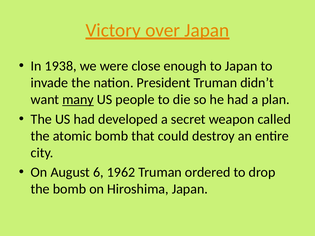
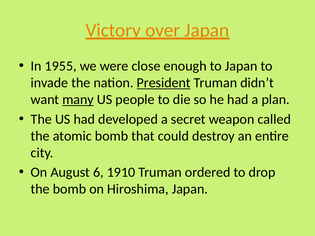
1938: 1938 -> 1955 (61, 66)
President underline: none -> present (164, 83)
1962: 1962 -> 1910 (121, 173)
